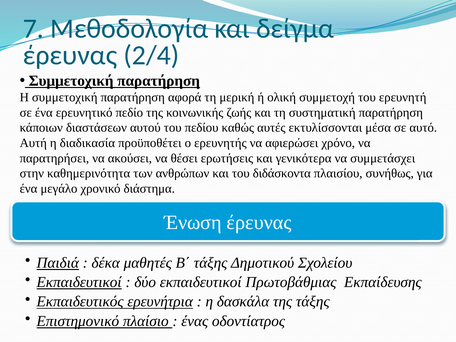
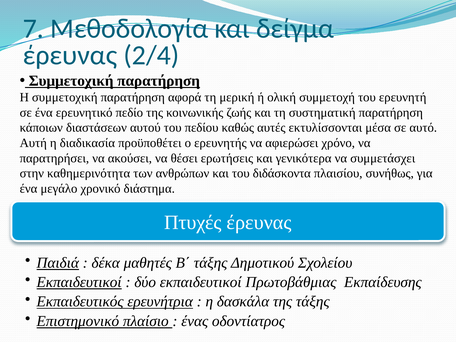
Ένωση: Ένωση -> Πτυχές (193, 223)
